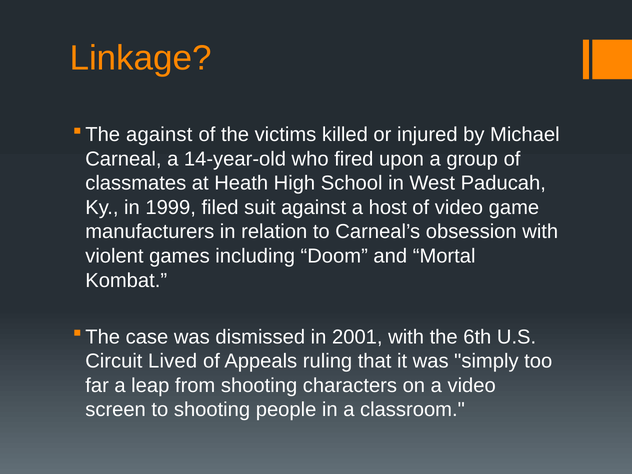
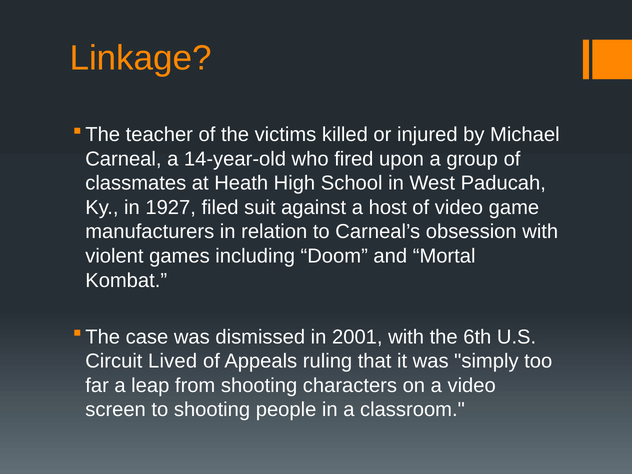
against: against -> teacher (159, 135)
1999: 1999 -> 1927 (171, 207)
